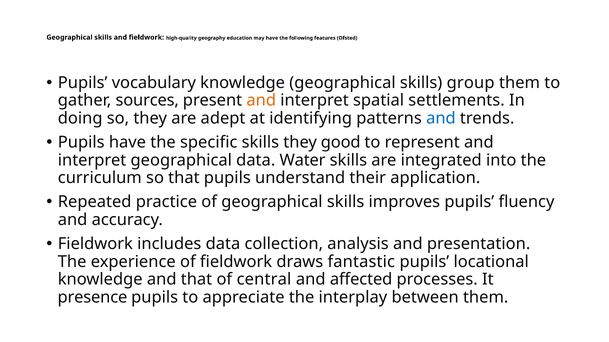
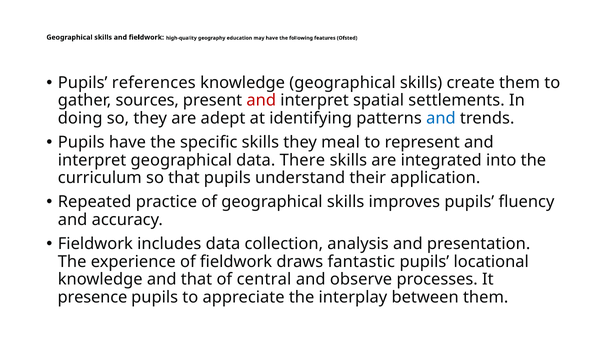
vocabulary: vocabulary -> references (154, 83)
group: group -> create (471, 83)
and colour: orange -> red (261, 101)
good: good -> meal (341, 143)
Water: Water -> There (302, 160)
affected: affected -> observe (361, 280)
